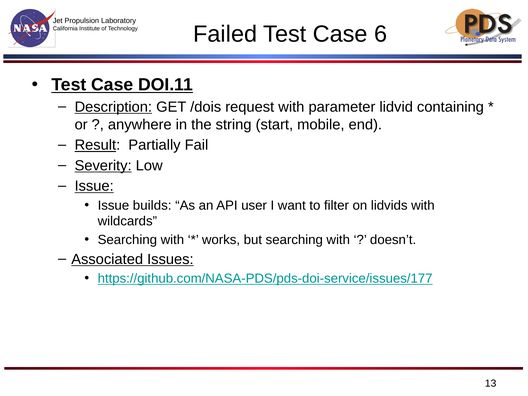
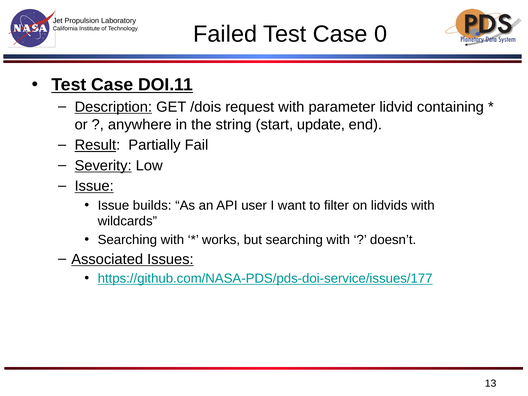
6: 6 -> 0 (381, 34)
mobile: mobile -> update (321, 125)
